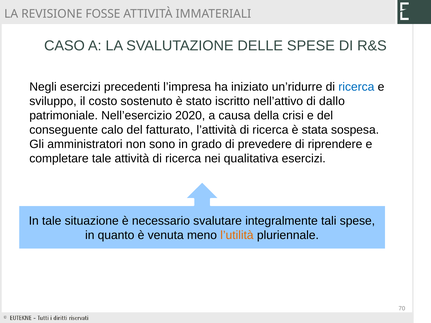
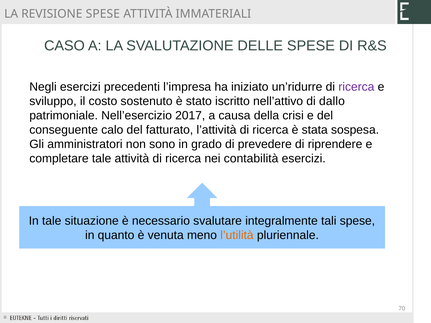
REVISIONE FOSSE: FOSSE -> SPESE (103, 14)
ricerca colour: blue -> purple (356, 87)
2020: 2020 -> 2017 (190, 116)
qualitativa: qualitativa -> contabilità (251, 159)
